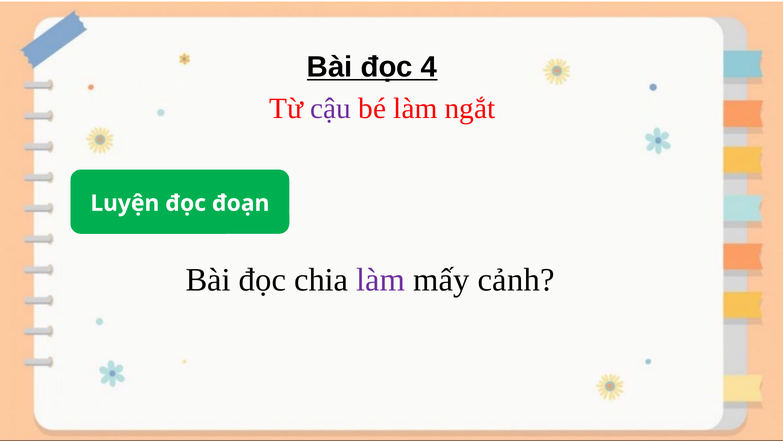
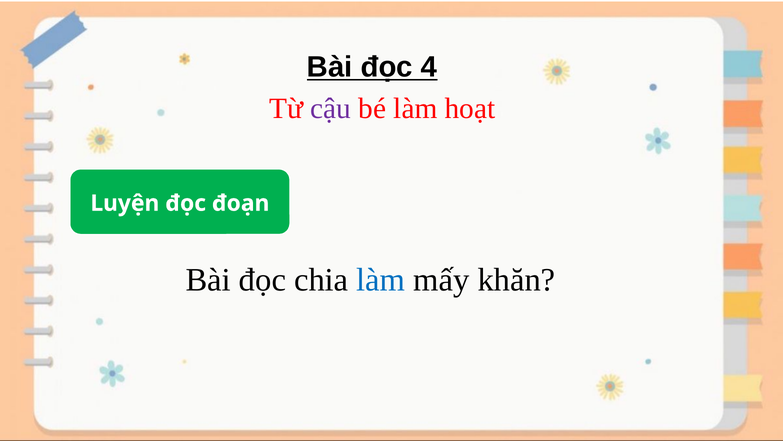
ngắt: ngắt -> hoạt (470, 108)
làm colour: purple -> blue (381, 280)
cảnh: cảnh -> khăn (516, 280)
